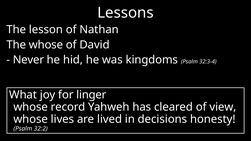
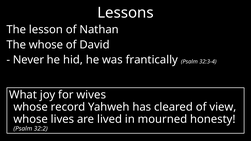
kingdoms: kingdoms -> frantically (152, 60)
linger: linger -> wives (91, 95)
decisions: decisions -> mourned (162, 119)
